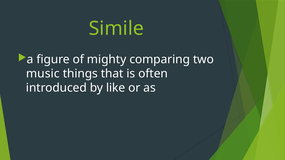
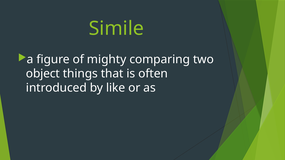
music: music -> object (43, 74)
